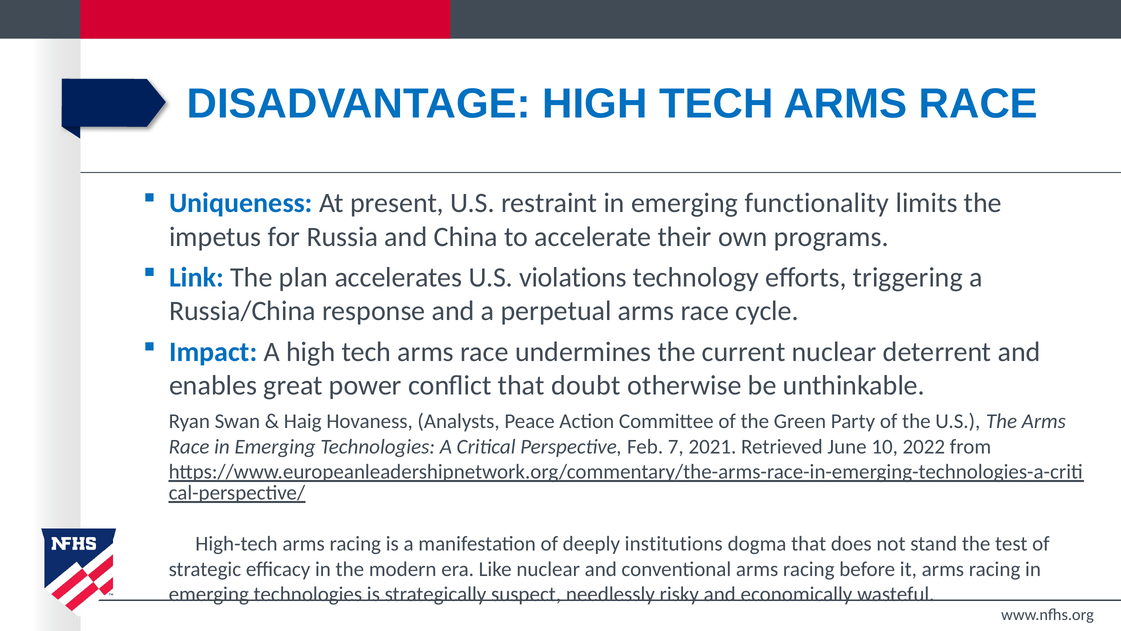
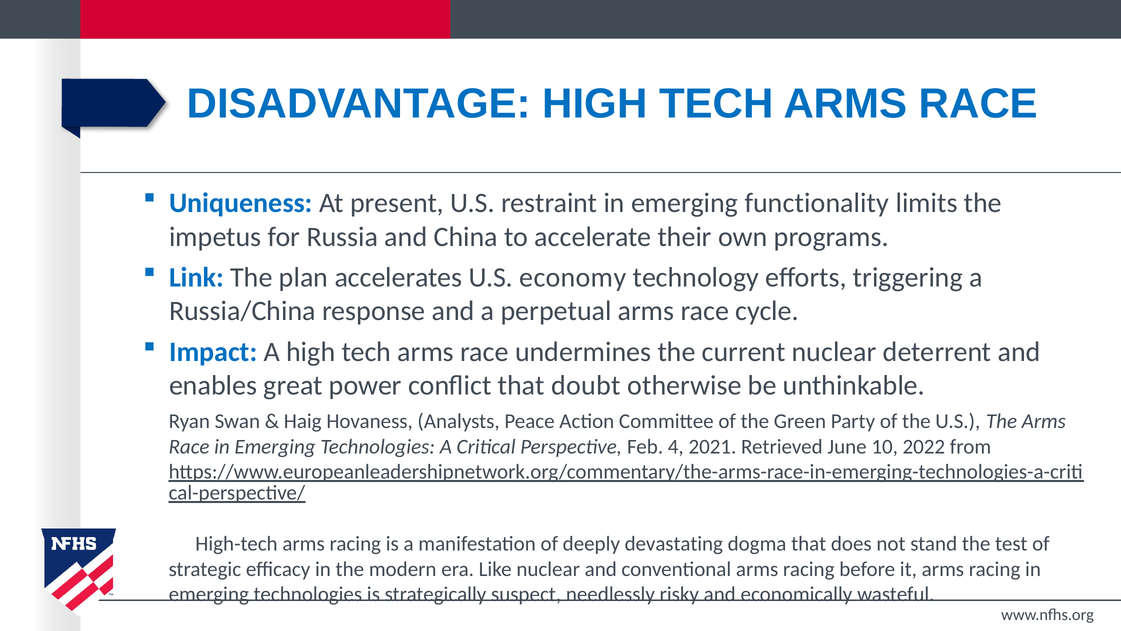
violations: violations -> economy (573, 277)
7: 7 -> 4 (676, 446)
institutions: institutions -> devastating (674, 543)
